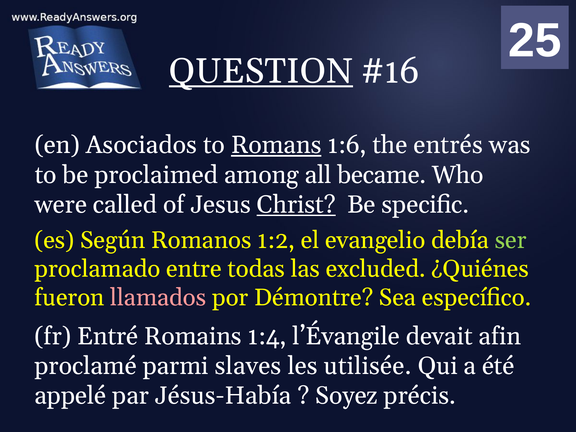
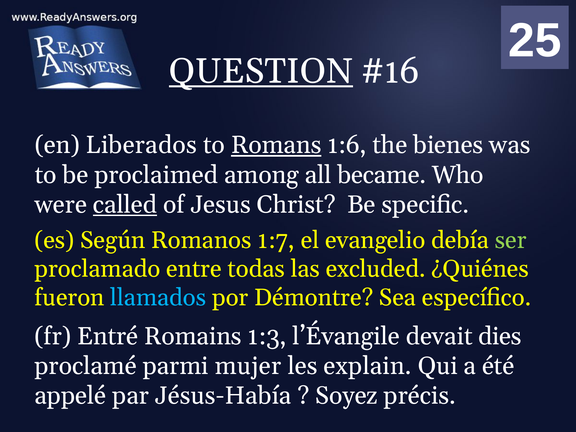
Asociados: Asociados -> Liberados (141, 145)
entrés: entrés -> bienes (448, 145)
called underline: none -> present (125, 205)
Christ underline: present -> none (296, 205)
1:2: 1:2 -> 1:7 (276, 240)
llamados colour: pink -> light blue (158, 298)
1:4: 1:4 -> 1:3 (267, 336)
afin: afin -> dies (500, 336)
slaves: slaves -> mujer (248, 366)
utilisée: utilisée -> explain (367, 366)
